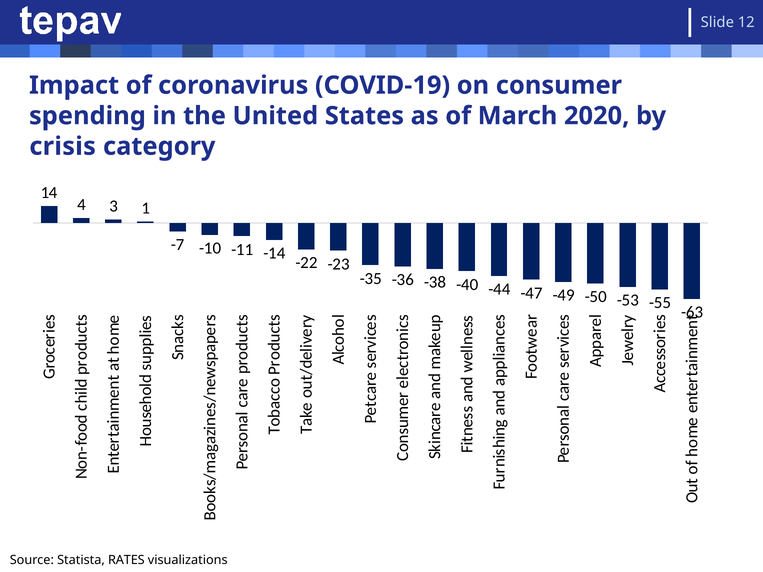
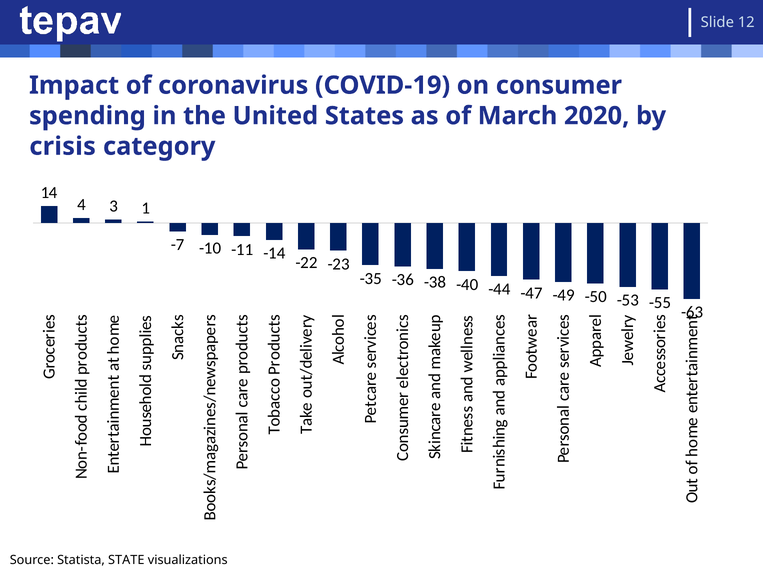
RATES: RATES -> STATE (126, 560)
